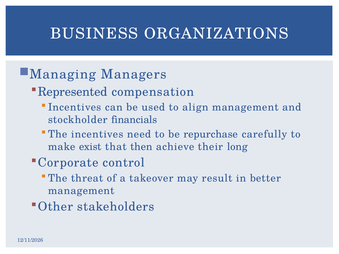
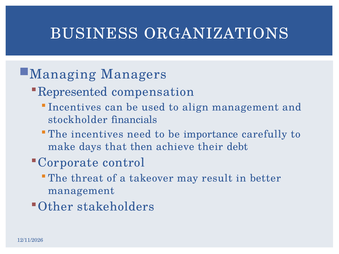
repurchase: repurchase -> importance (211, 134)
exist: exist -> days (90, 147)
long: long -> debt (237, 147)
